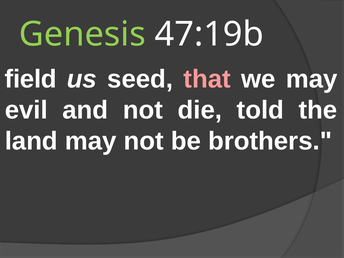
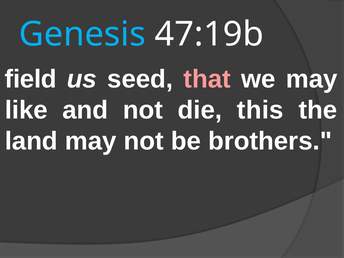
Genesis colour: light green -> light blue (82, 34)
evil: evil -> like (26, 110)
told: told -> this (260, 110)
